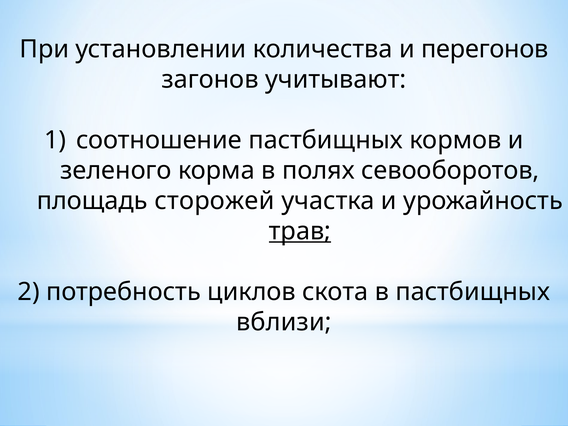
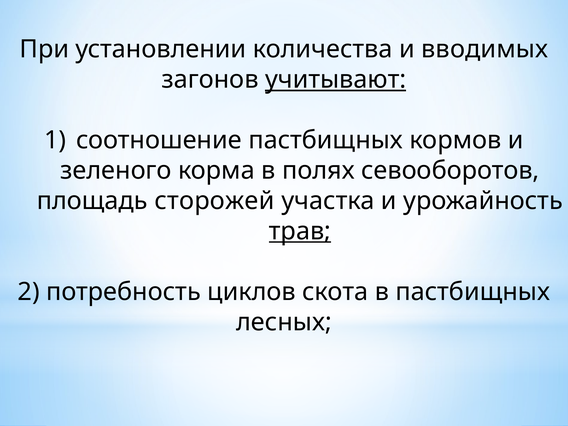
перегонов: перегонов -> вводимых (485, 49)
учитывают underline: none -> present (336, 80)
вблизи: вблизи -> лесных (284, 322)
